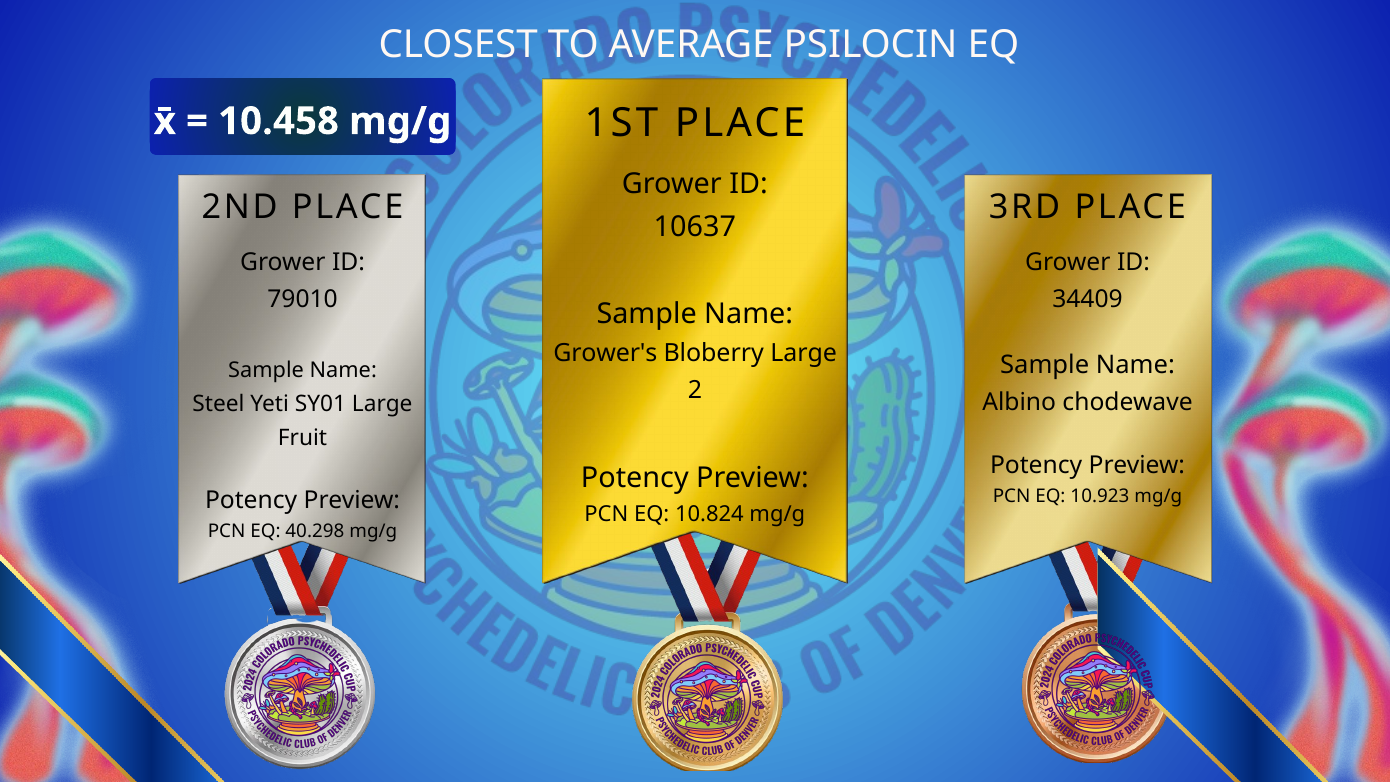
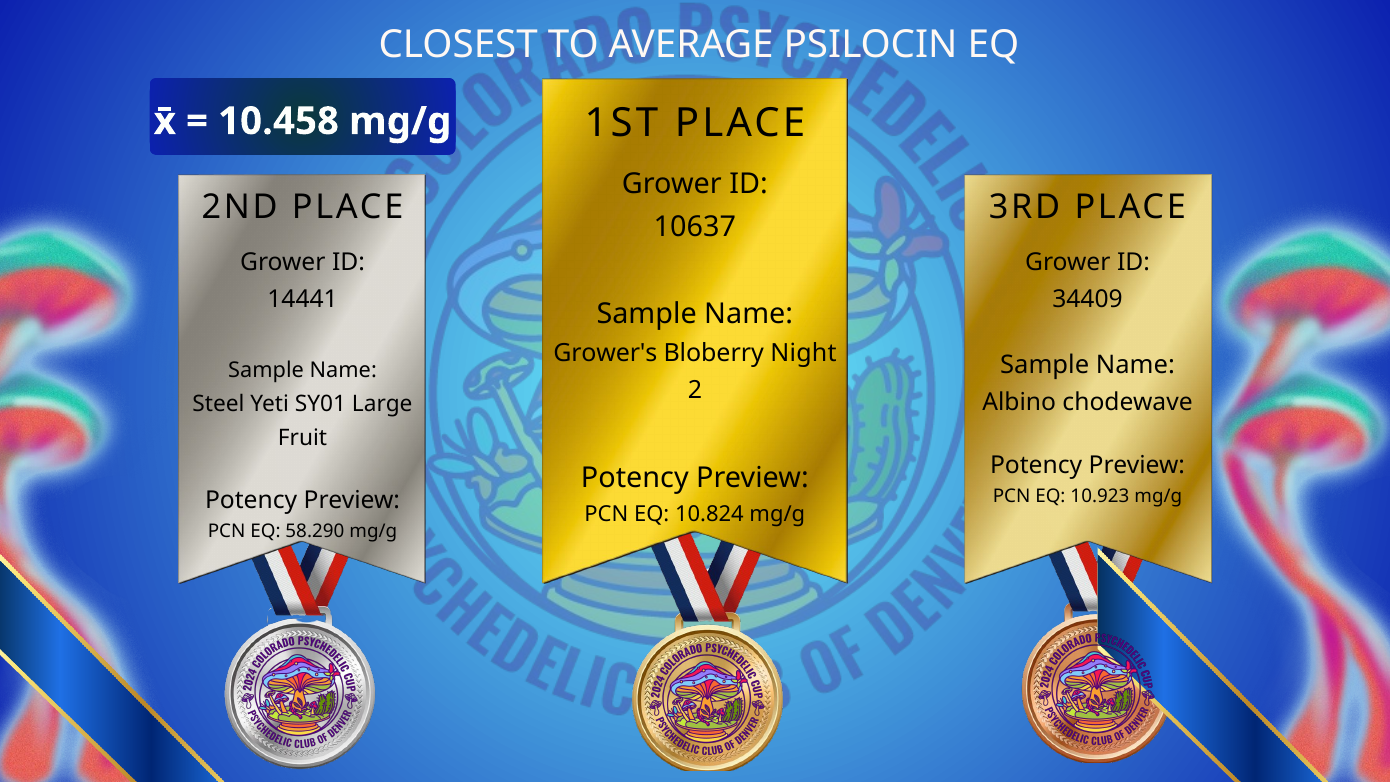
79010: 79010 -> 14441 (303, 299)
Bloberry Large: Large -> Night (803, 353)
40.298: 40.298 -> 58.290 (315, 532)
